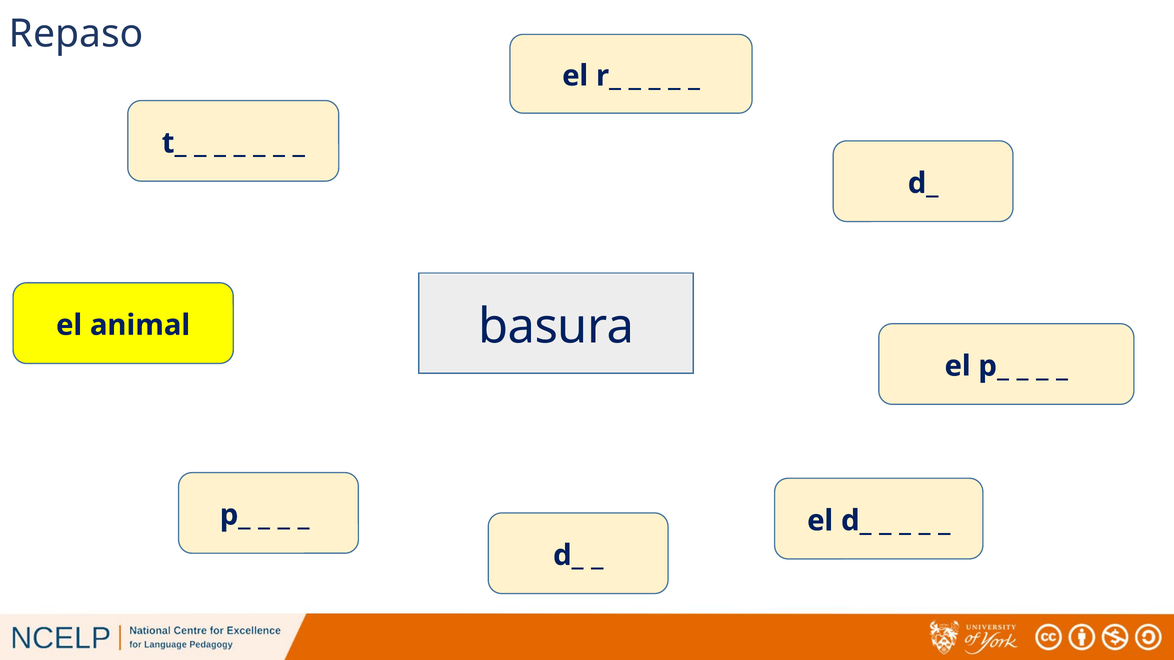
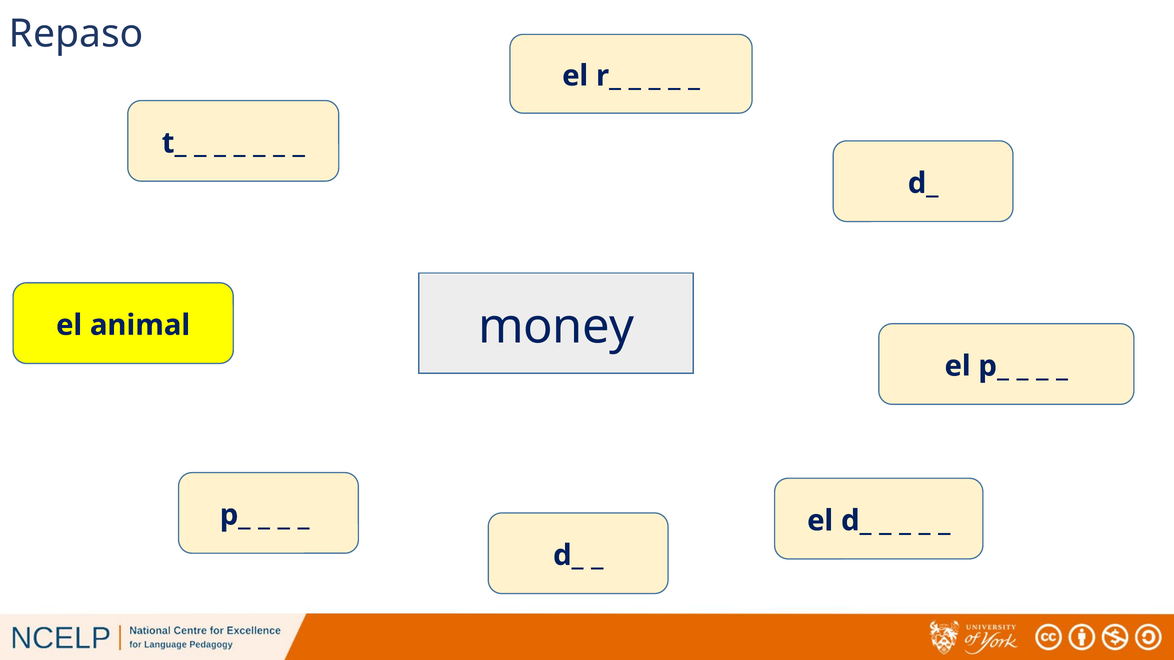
basura: basura -> money (556, 327)
